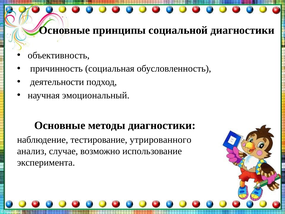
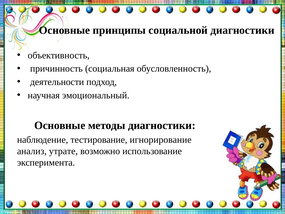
утрированного: утрированного -> игнорирование (161, 140)
случае: случае -> утрате (63, 151)
